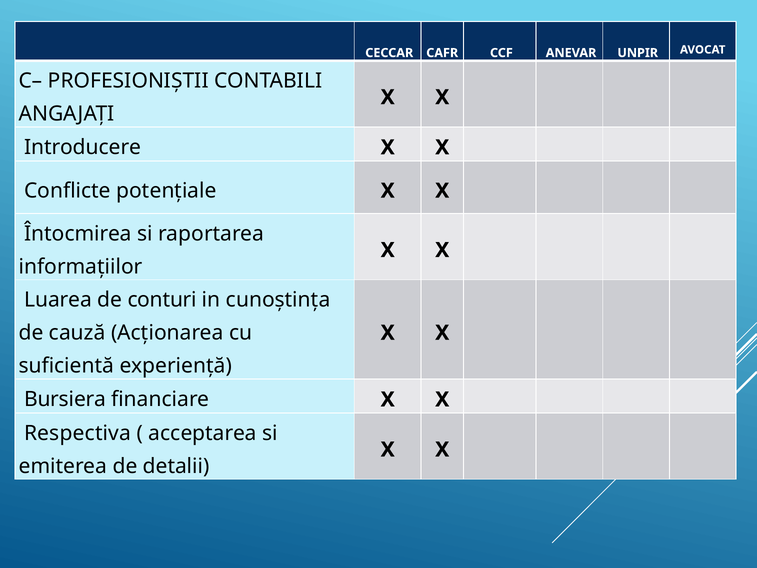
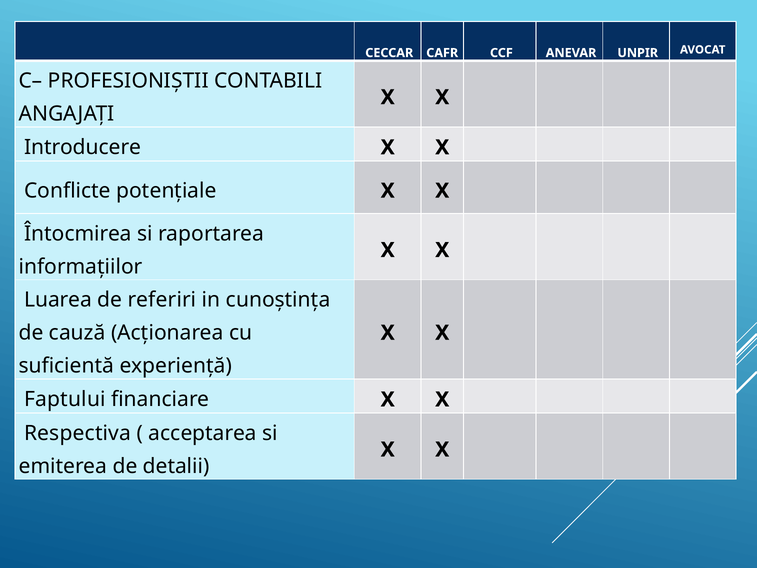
conturi: conturi -> referiri (162, 300)
Bursiera: Bursiera -> Faptului (65, 399)
